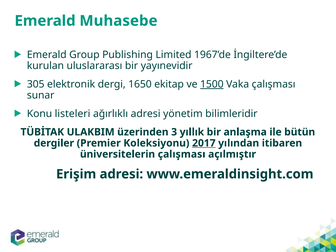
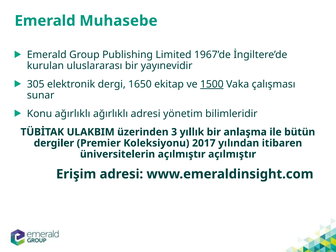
Konu listeleri: listeleri -> ağırlıklı (73, 114)
2017 underline: present -> none (204, 143)
üniversitelerin çalışması: çalışması -> açılmıştır (182, 154)
